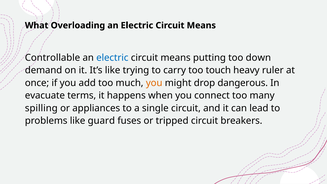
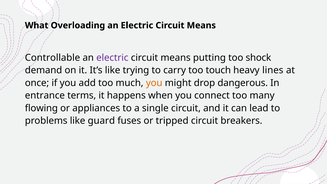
electric colour: blue -> purple (112, 58)
down: down -> shock (258, 58)
ruler: ruler -> lines (273, 70)
evacuate: evacuate -> entrance (45, 95)
spilling: spilling -> flowing (41, 108)
